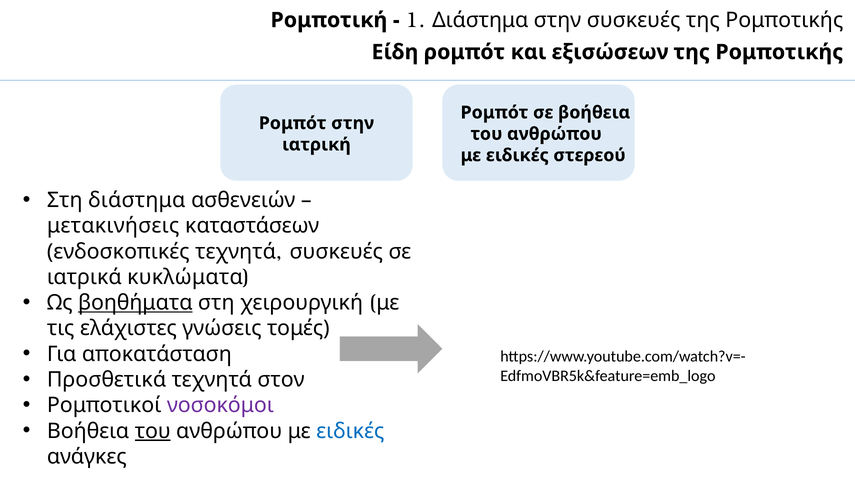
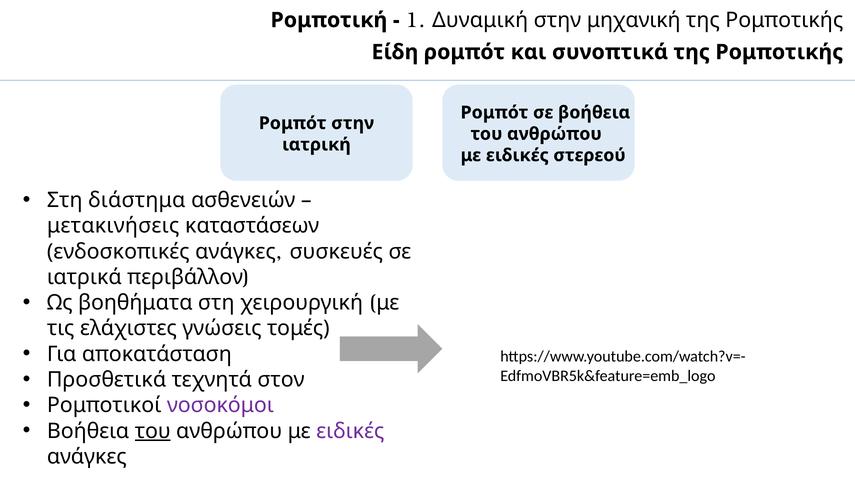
1 Διάστημα: Διάστημα -> Δυναμική (480, 20)
στην συσκευές: συσκευές -> μηχανική (634, 20)
εξισώσεων: εξισώσεων -> συνοπτικά (610, 52)
ενδοσκοπικές τεχνητά: τεχνητά -> ανάγκες (236, 251)
κυκλώματα: κυκλώματα -> περιβάλλον (185, 277)
βοηθήματα underline: present -> none (135, 303)
ειδικές colour: blue -> purple (350, 431)
